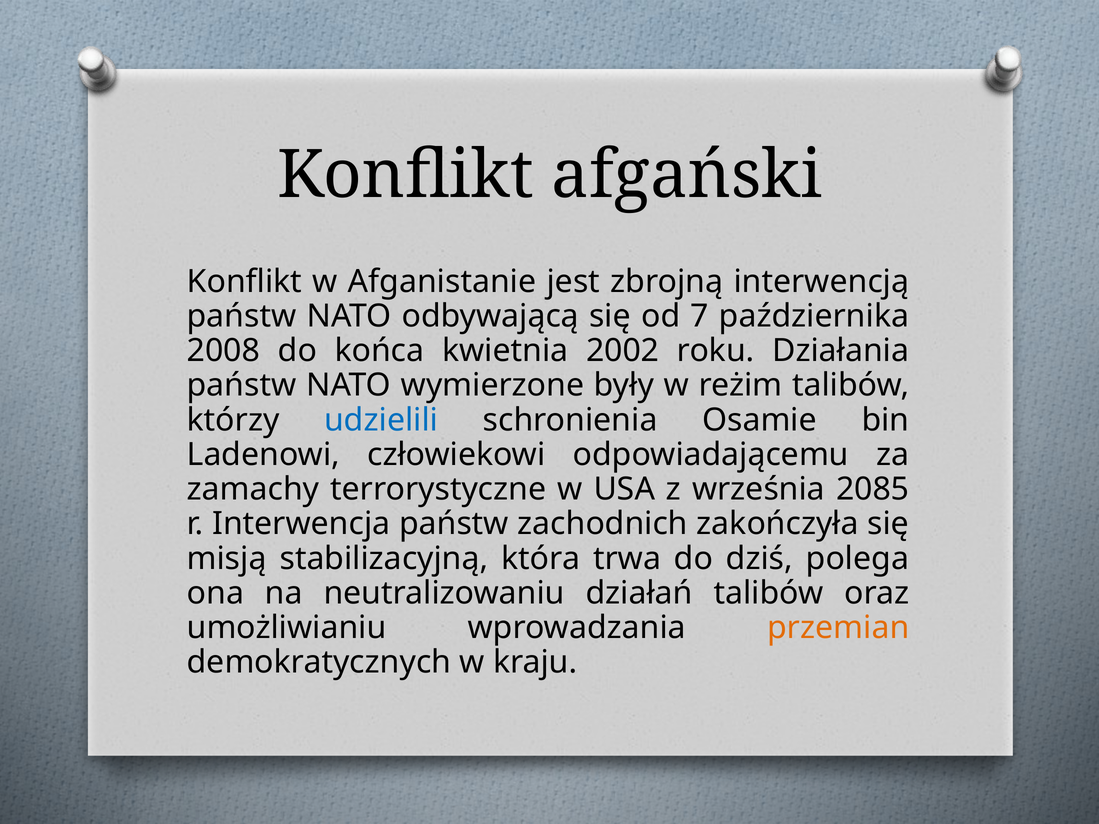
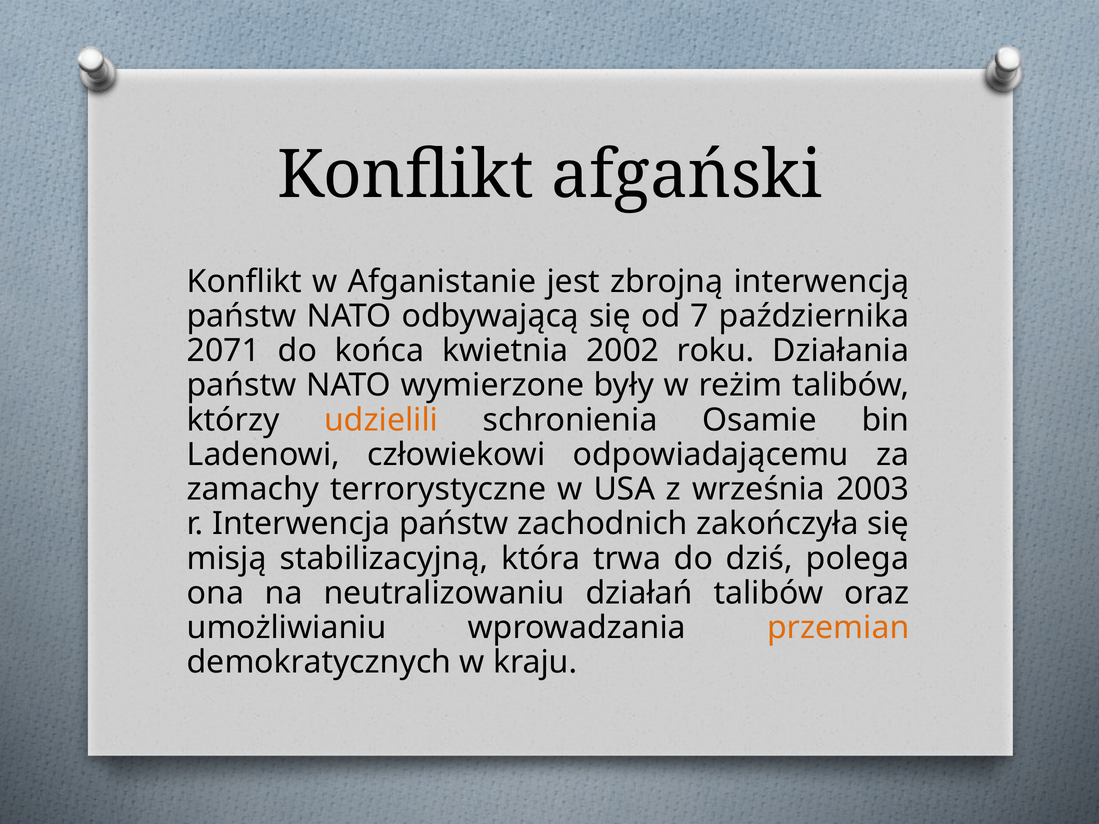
2008: 2008 -> 2071 (223, 351)
udzielili colour: blue -> orange (381, 420)
2085: 2085 -> 2003 (873, 489)
